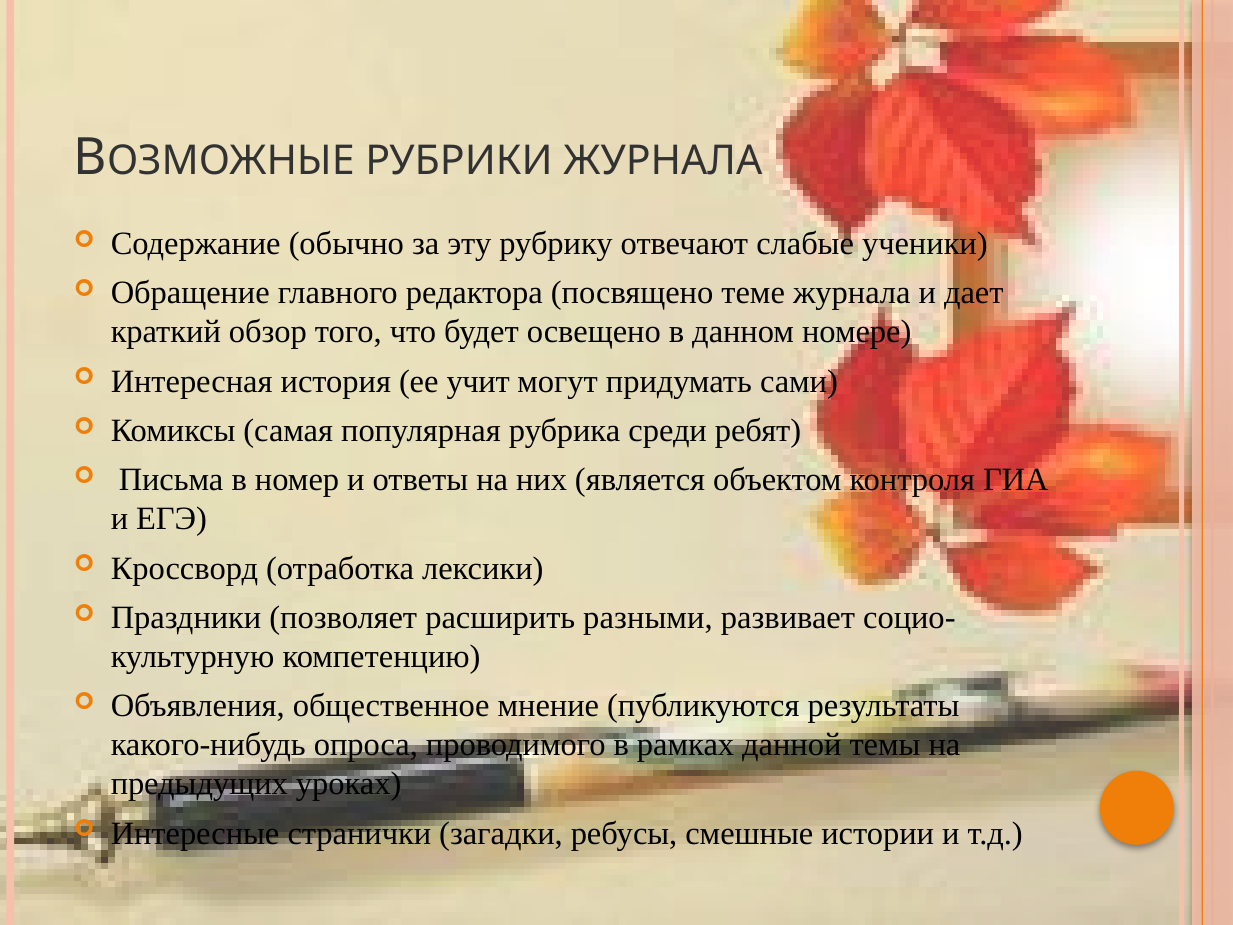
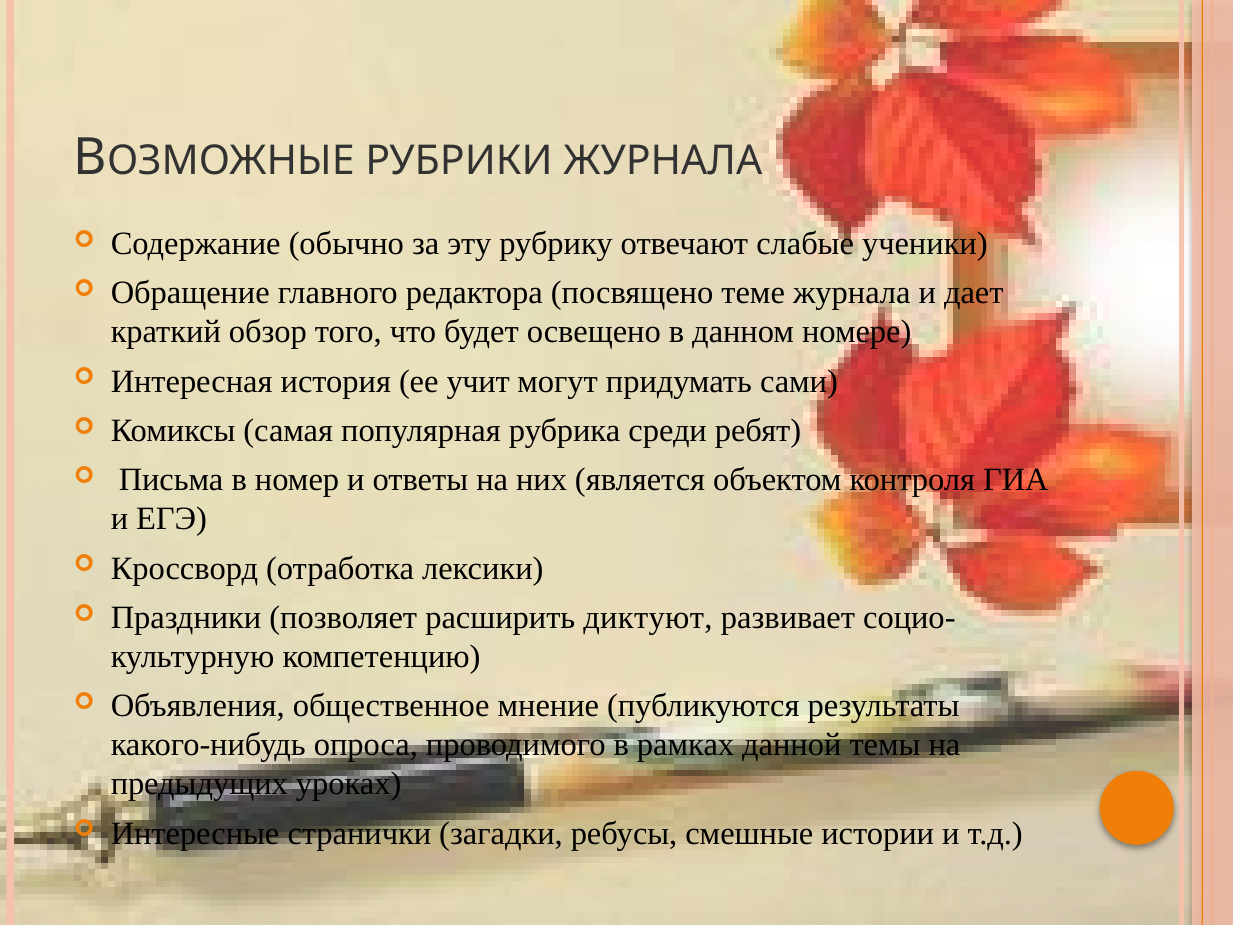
разными: разными -> диктуют (648, 618)
